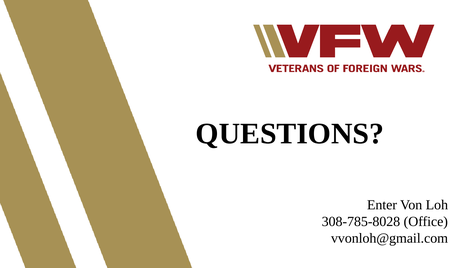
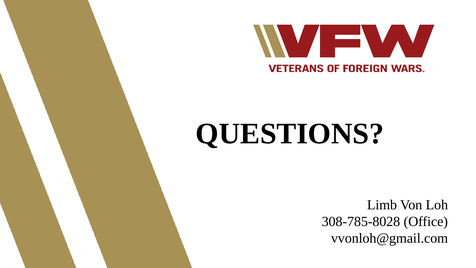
Enter: Enter -> Limb (382, 205)
